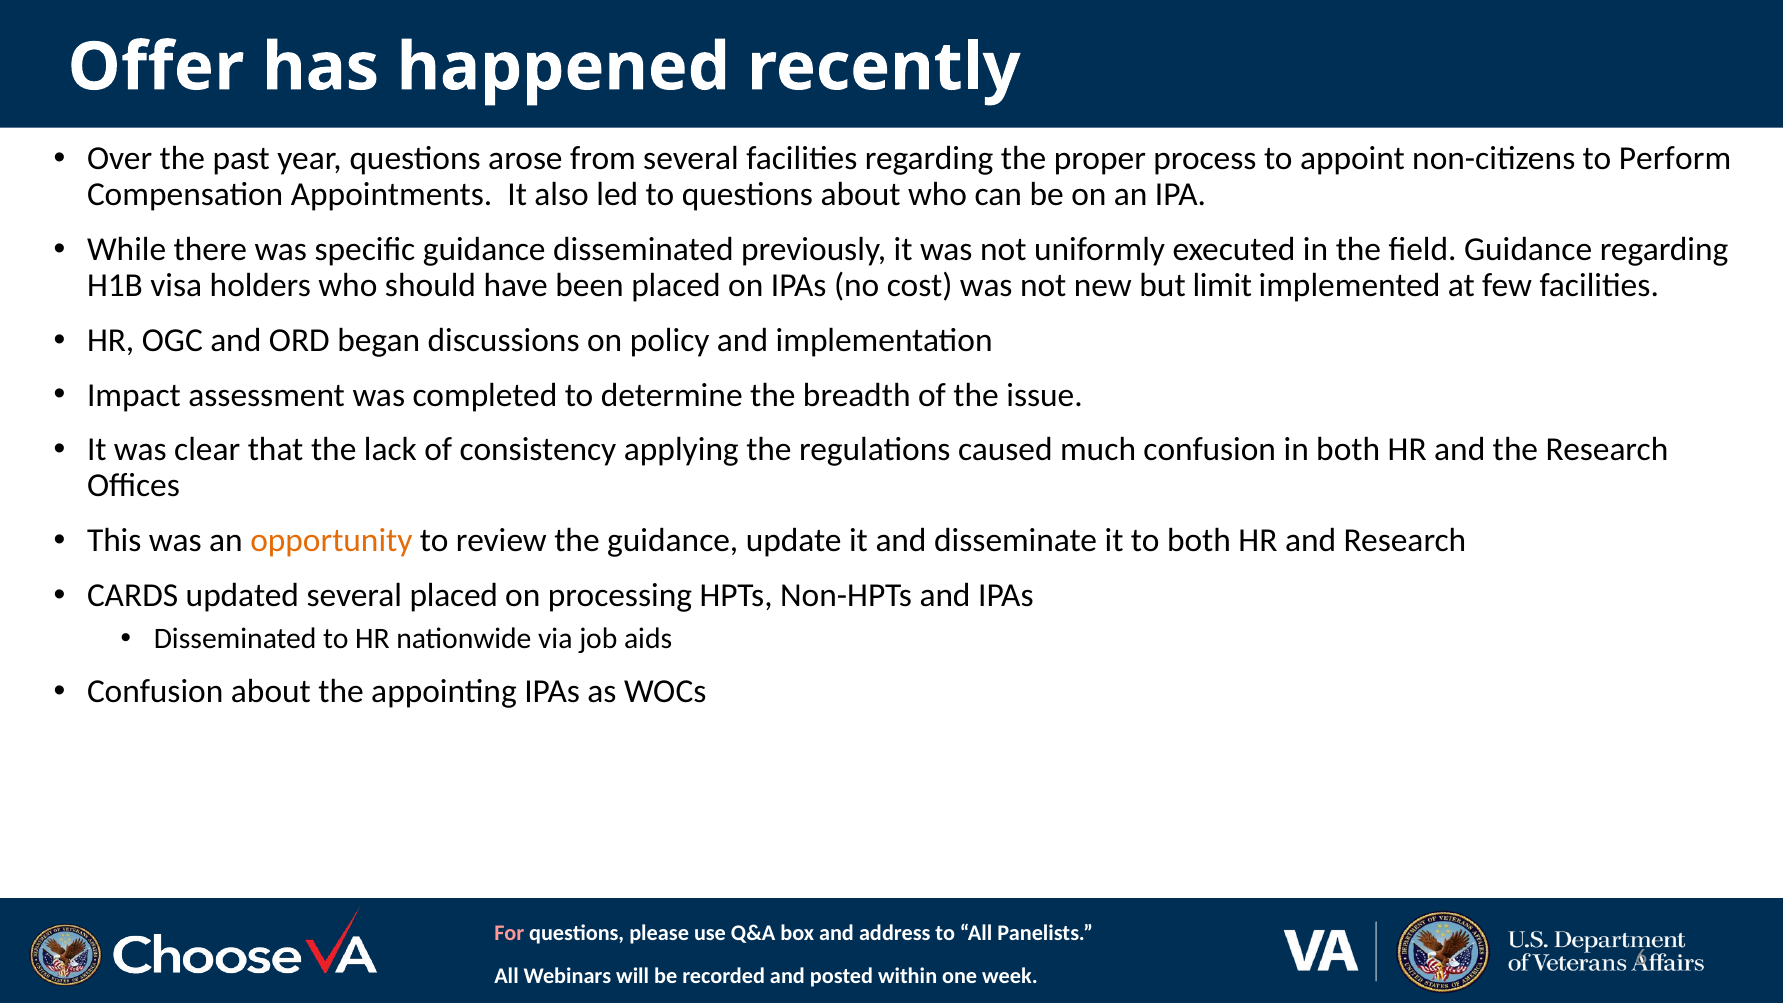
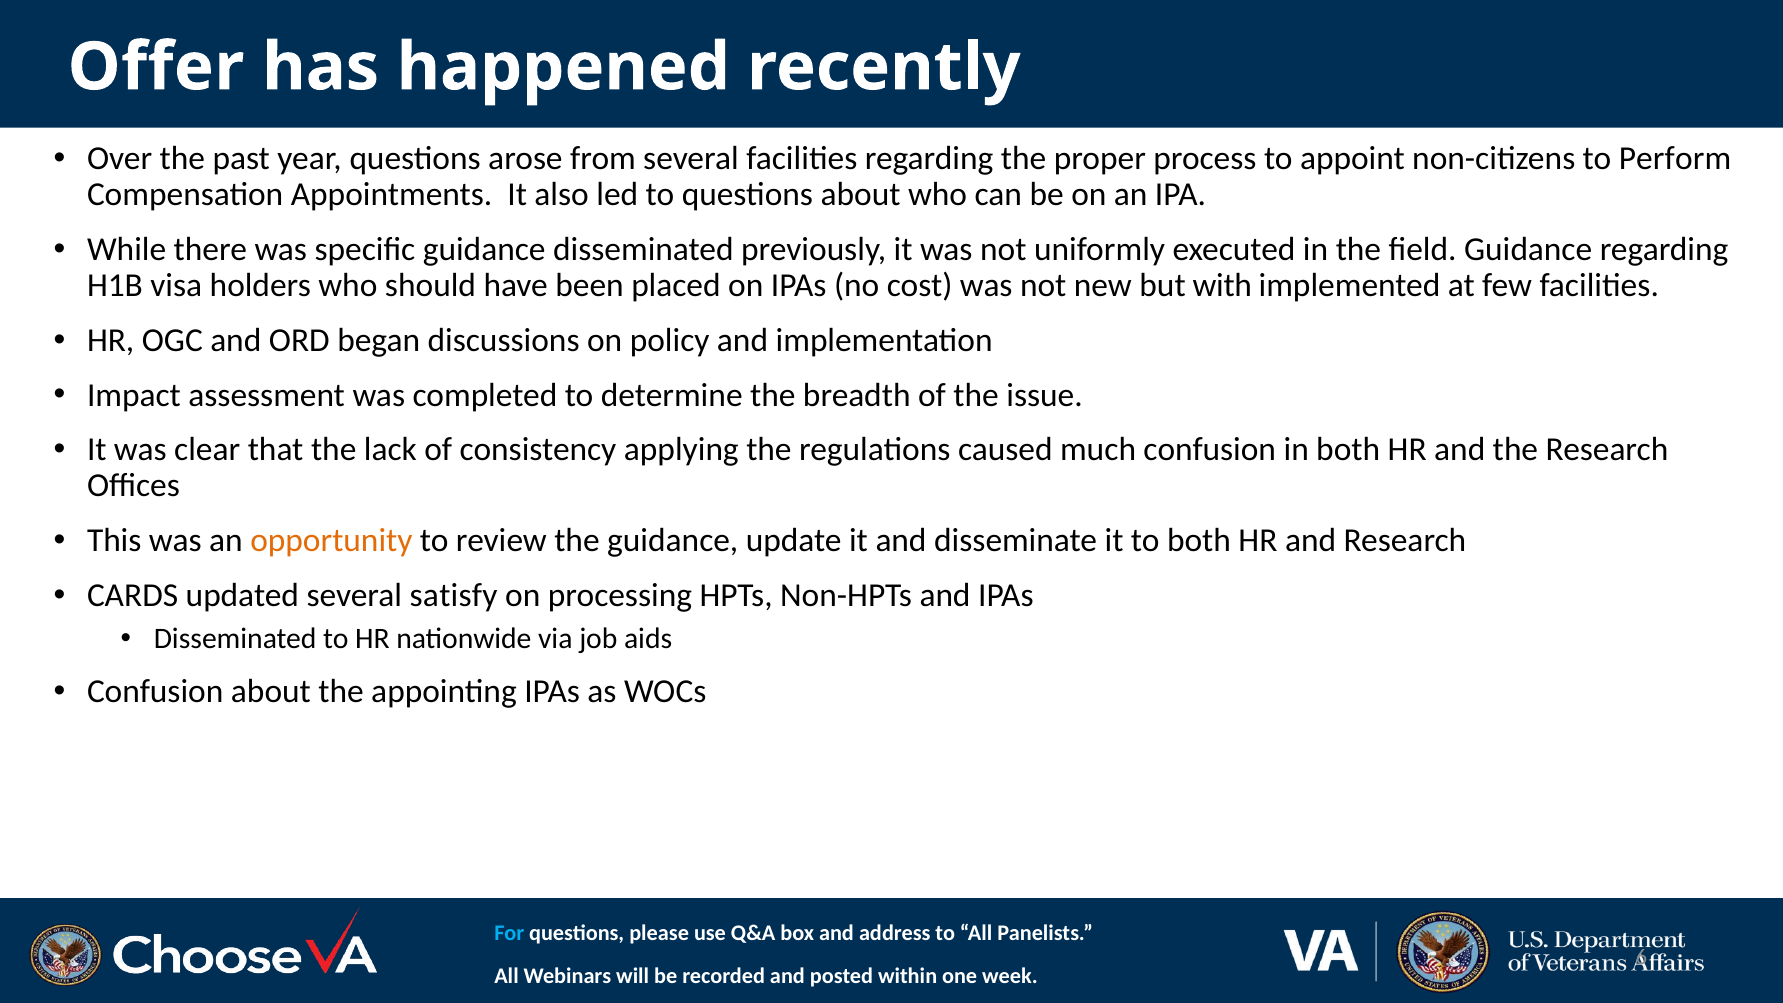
limit: limit -> with (1222, 286)
several placed: placed -> satisfy (454, 595)
For colour: pink -> light blue (509, 933)
